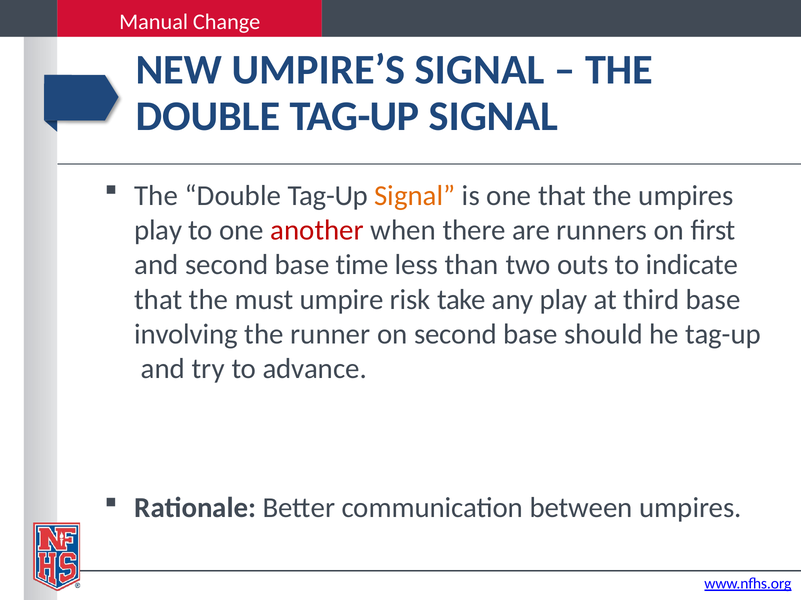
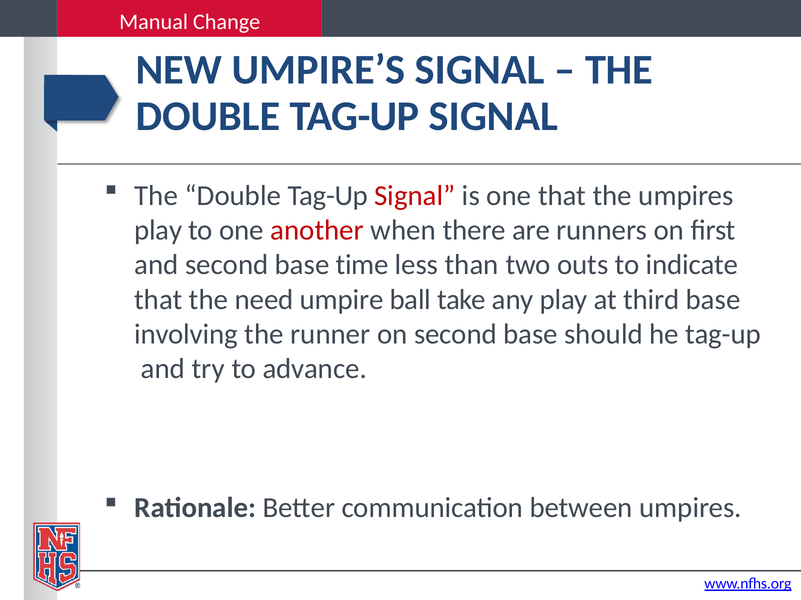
Signal colour: orange -> red (415, 196)
must: must -> need (264, 300)
risk: risk -> ball (410, 300)
